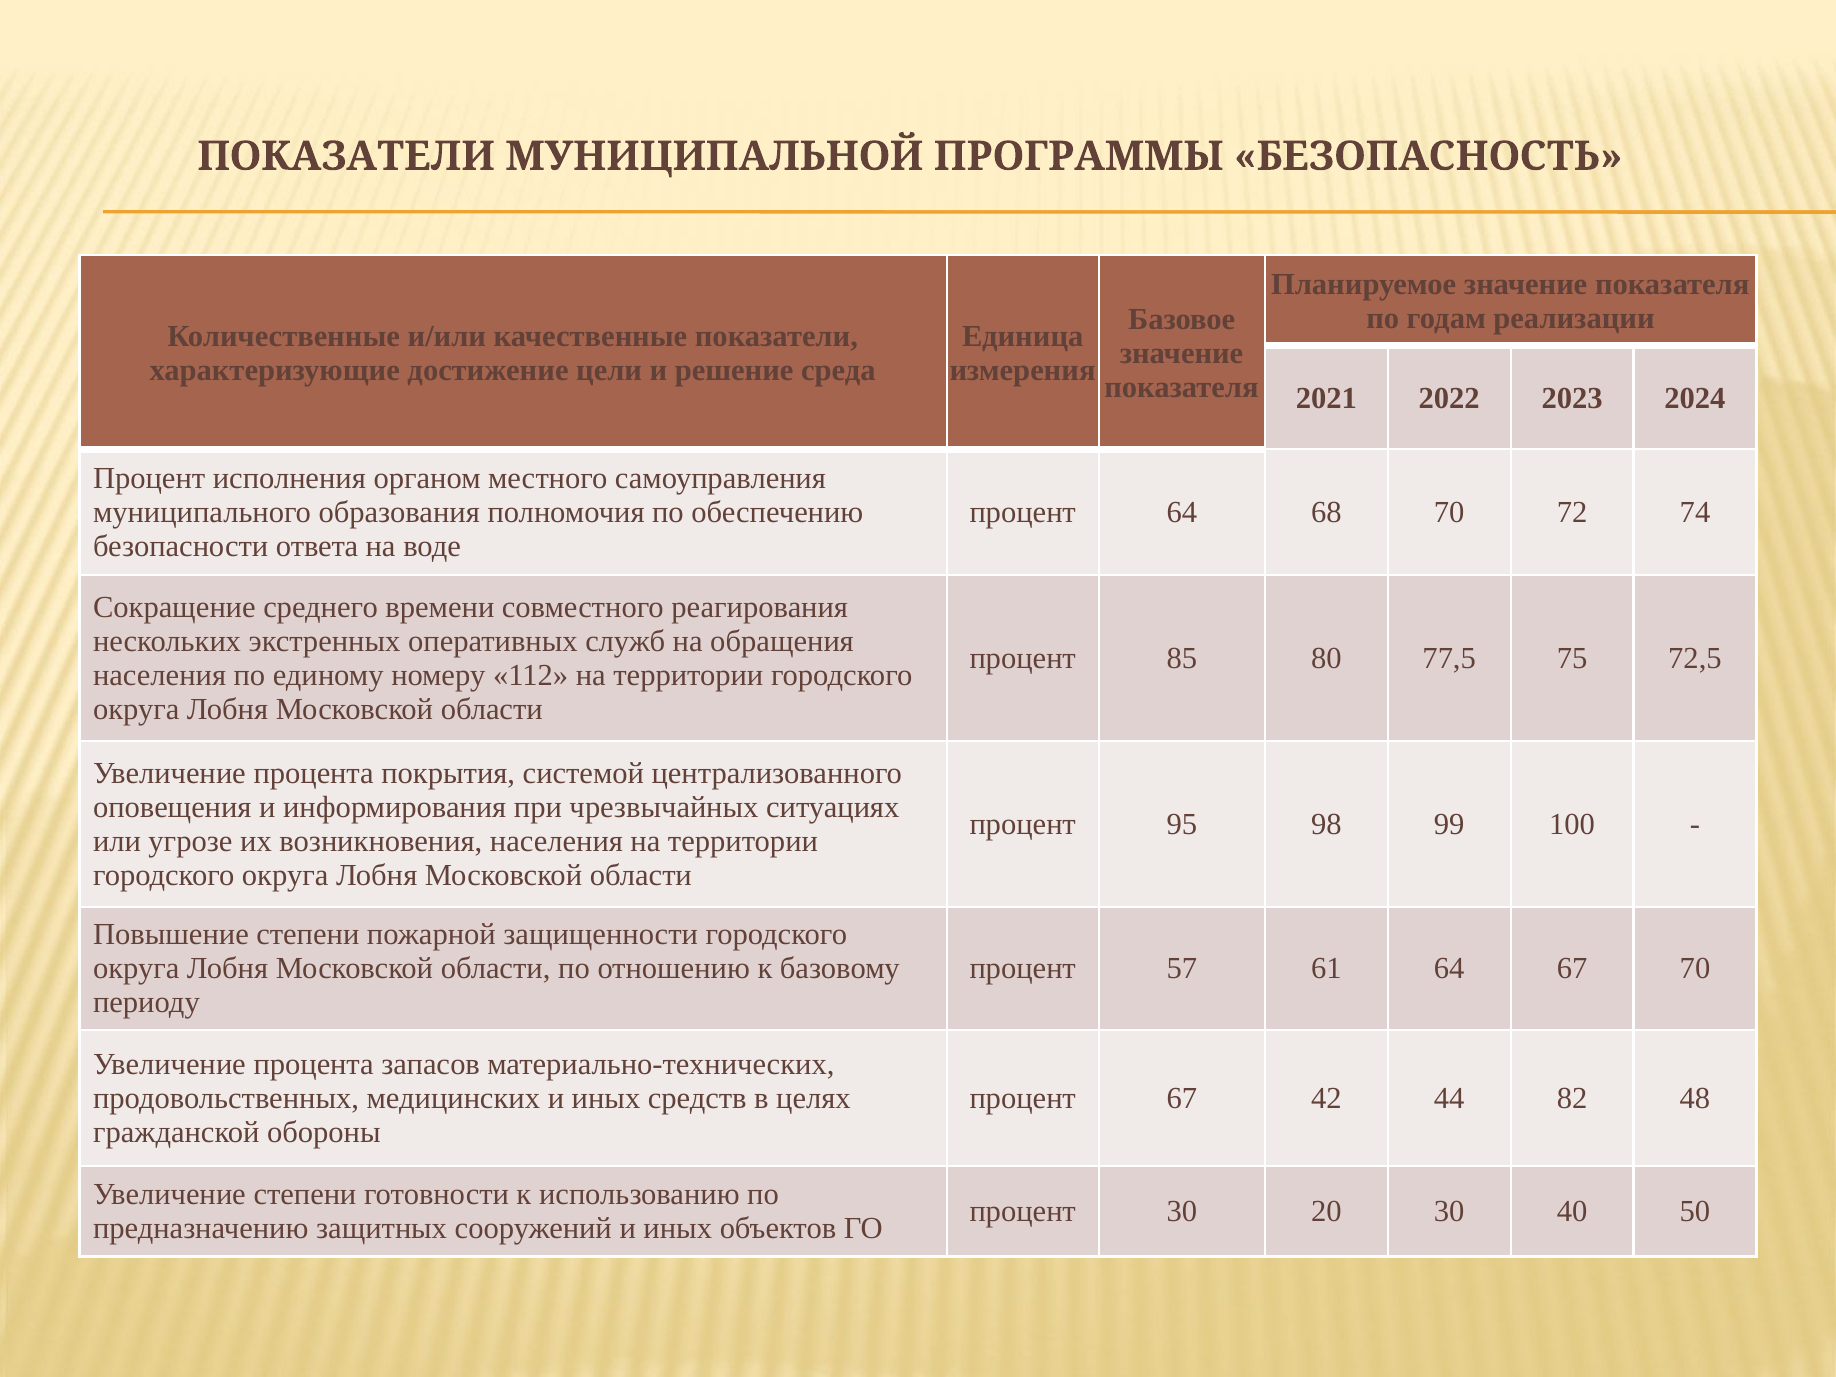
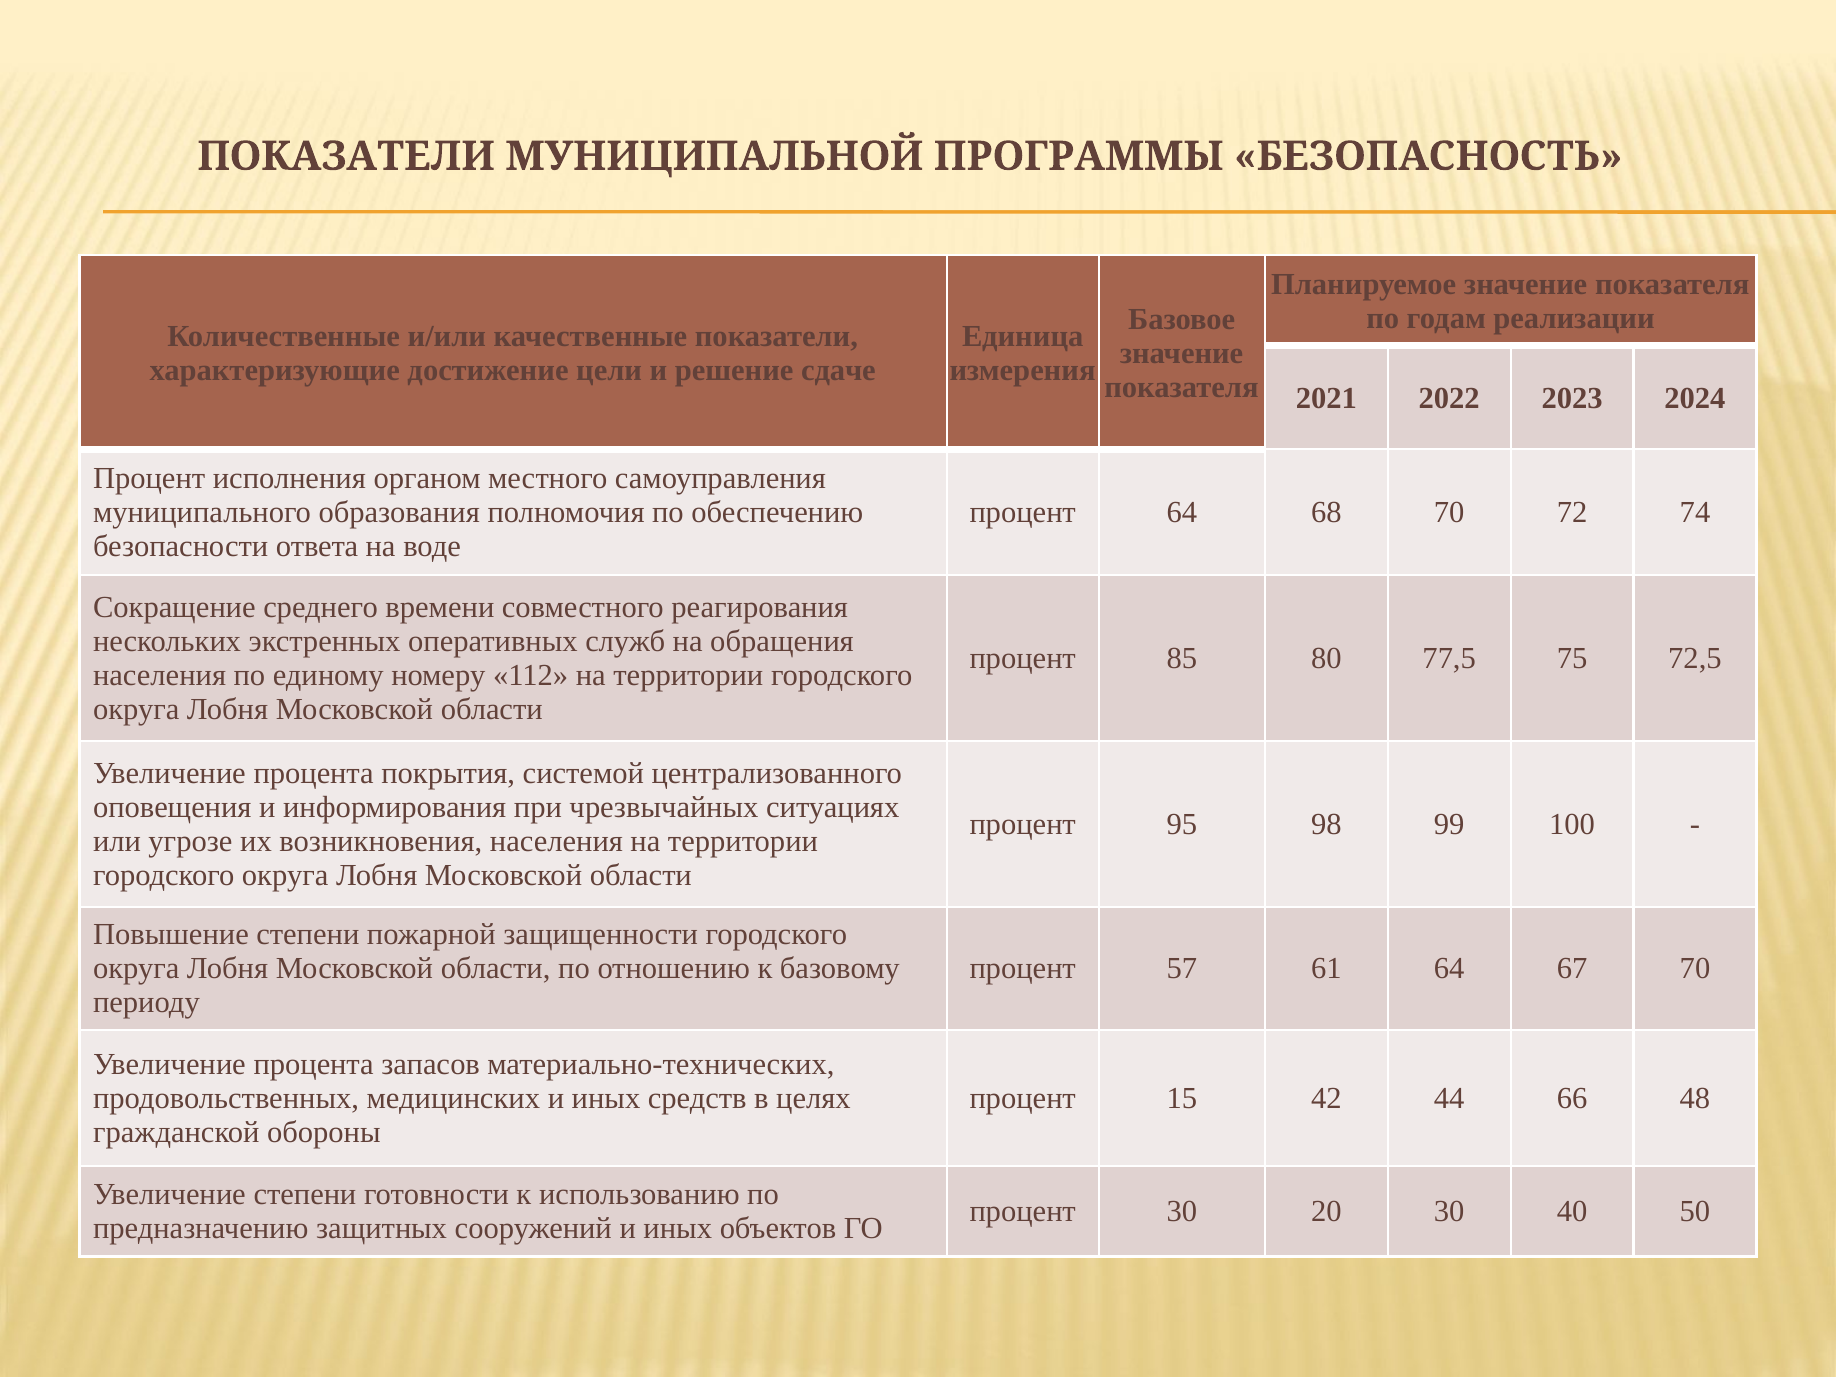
среда: среда -> сдаче (838, 370)
процент 67: 67 -> 15 (1182, 1098)
82: 82 -> 66 (1572, 1098)
